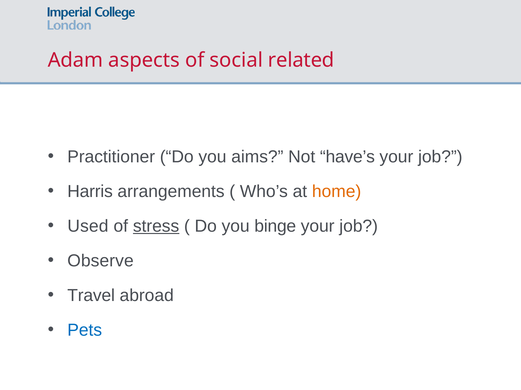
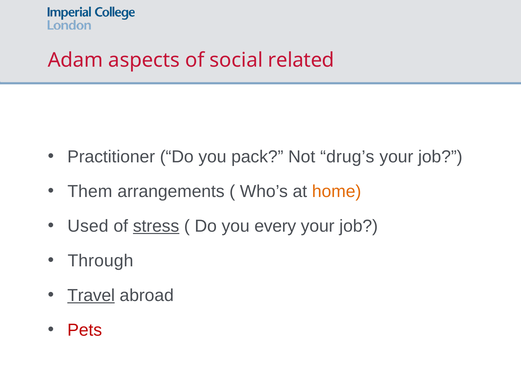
aims: aims -> pack (257, 157)
have’s: have’s -> drug’s (347, 157)
Harris: Harris -> Them (90, 192)
binge: binge -> every (275, 227)
Observe: Observe -> Through (100, 261)
Travel underline: none -> present (91, 296)
Pets colour: blue -> red (85, 331)
